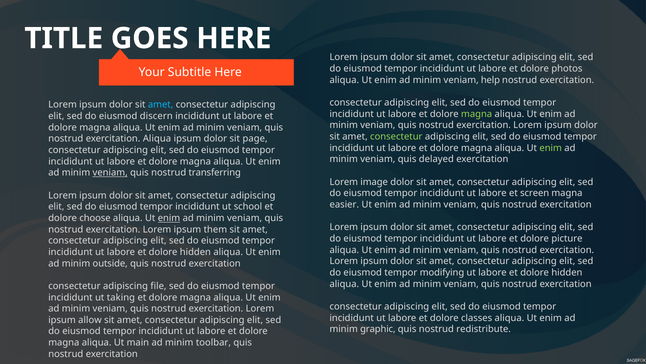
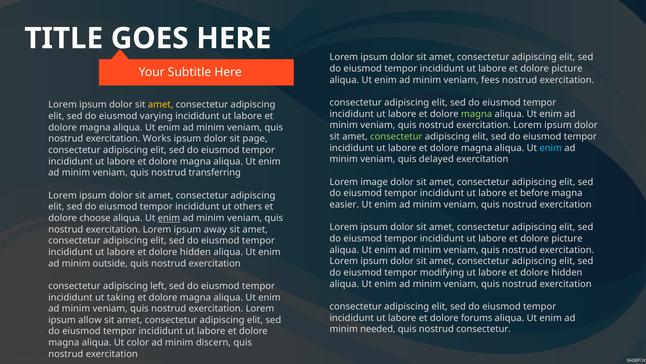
photos: photos -> picture (567, 68)
help: help -> fees (490, 80)
amet colour: light blue -> yellow (161, 105)
discern: discern -> varying (156, 116)
exercitation Aliqua: Aliqua -> Works (157, 139)
enim colour: light green -> light blue (551, 148)
veniam underline: present -> none (110, 172)
screen: screen -> before (535, 193)
school: school -> others (248, 206)
them: them -> away (215, 229)
file: file -> left (159, 286)
classes: classes -> forums (477, 317)
graphic: graphic -> needed (378, 329)
nostrud redistribute: redistribute -> consectetur (484, 329)
main: main -> color (138, 342)
toolbar: toolbar -> discern (213, 342)
